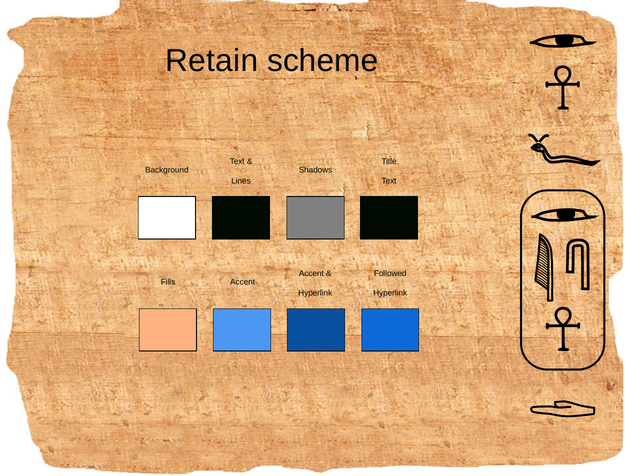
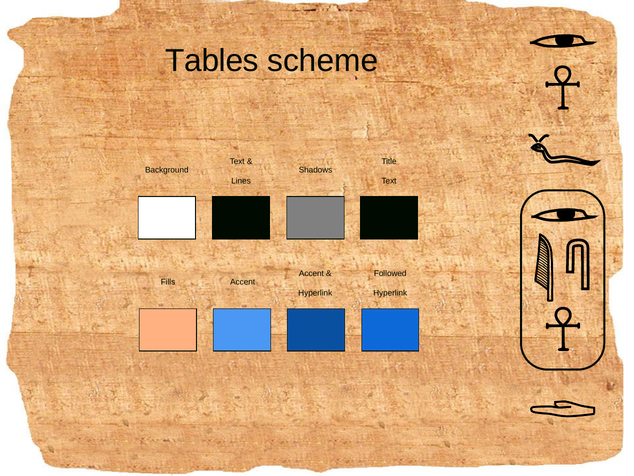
Retain: Retain -> Tables (212, 61)
